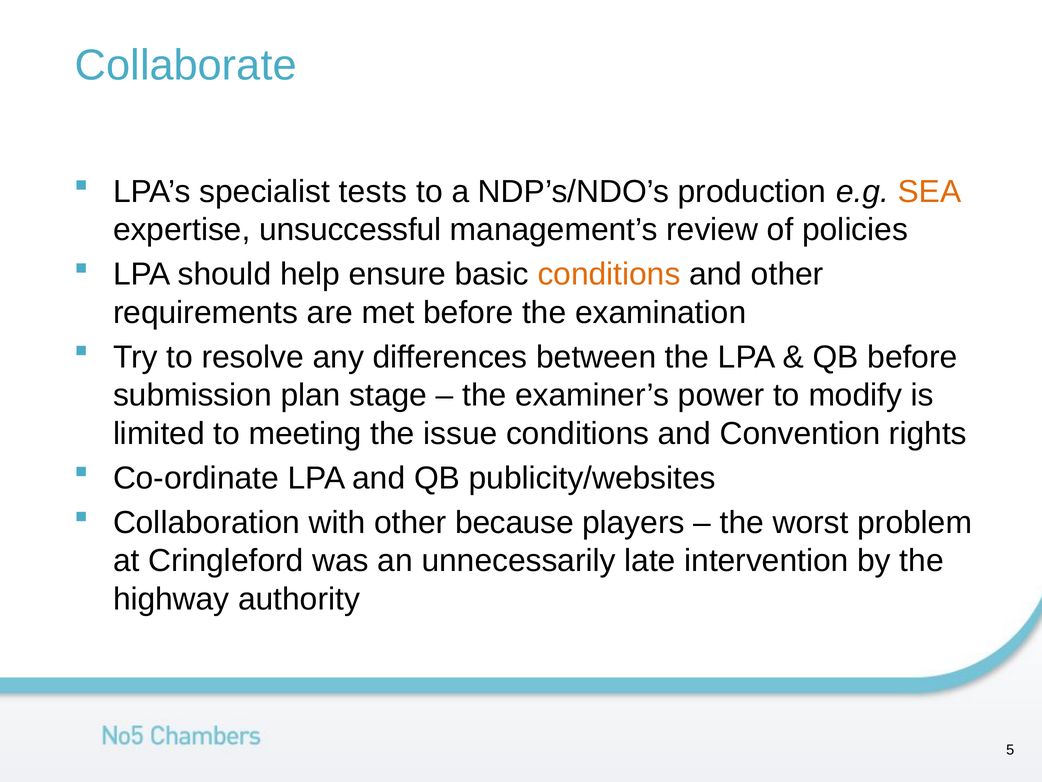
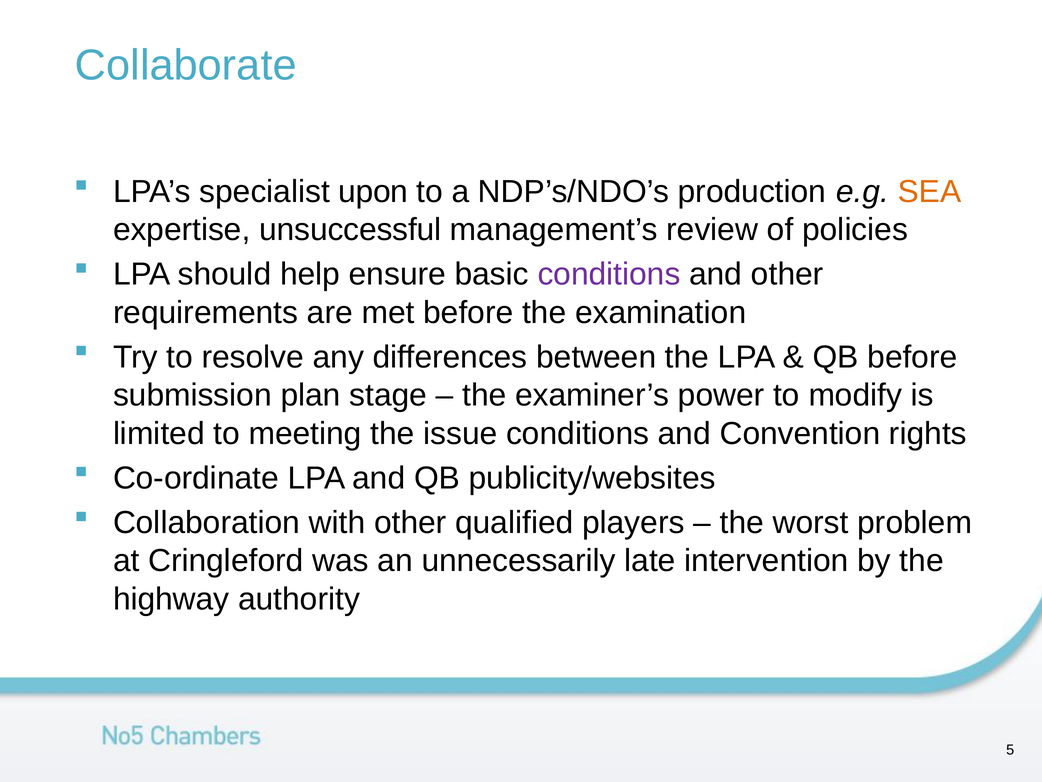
tests: tests -> upon (373, 191)
conditions colour: orange -> purple (609, 274)
because: because -> qualified (514, 522)
